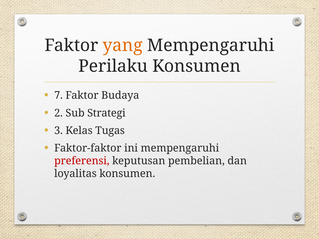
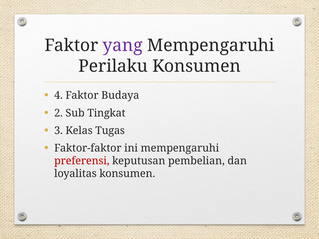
yang colour: orange -> purple (123, 46)
7: 7 -> 4 (59, 96)
Strategi: Strategi -> Tingkat (106, 113)
